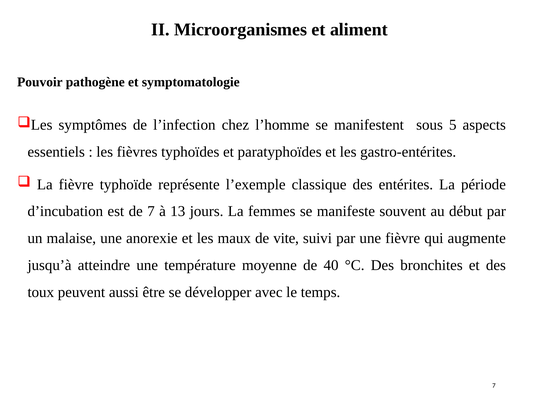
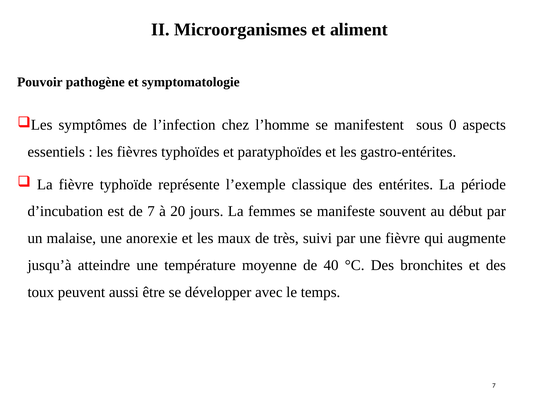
5: 5 -> 0 (453, 125)
13: 13 -> 20 (178, 211)
vite: vite -> très (286, 238)
